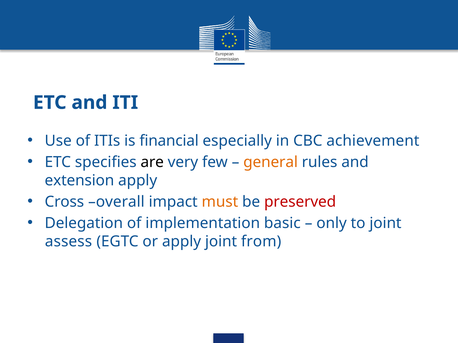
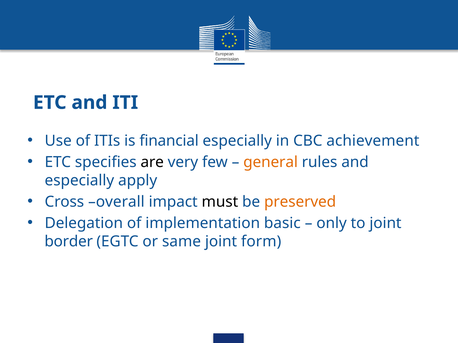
extension: extension -> especially (79, 181)
must colour: orange -> black (220, 202)
preserved colour: red -> orange (300, 202)
assess: assess -> border (69, 242)
or apply: apply -> same (181, 242)
from: from -> form (261, 242)
